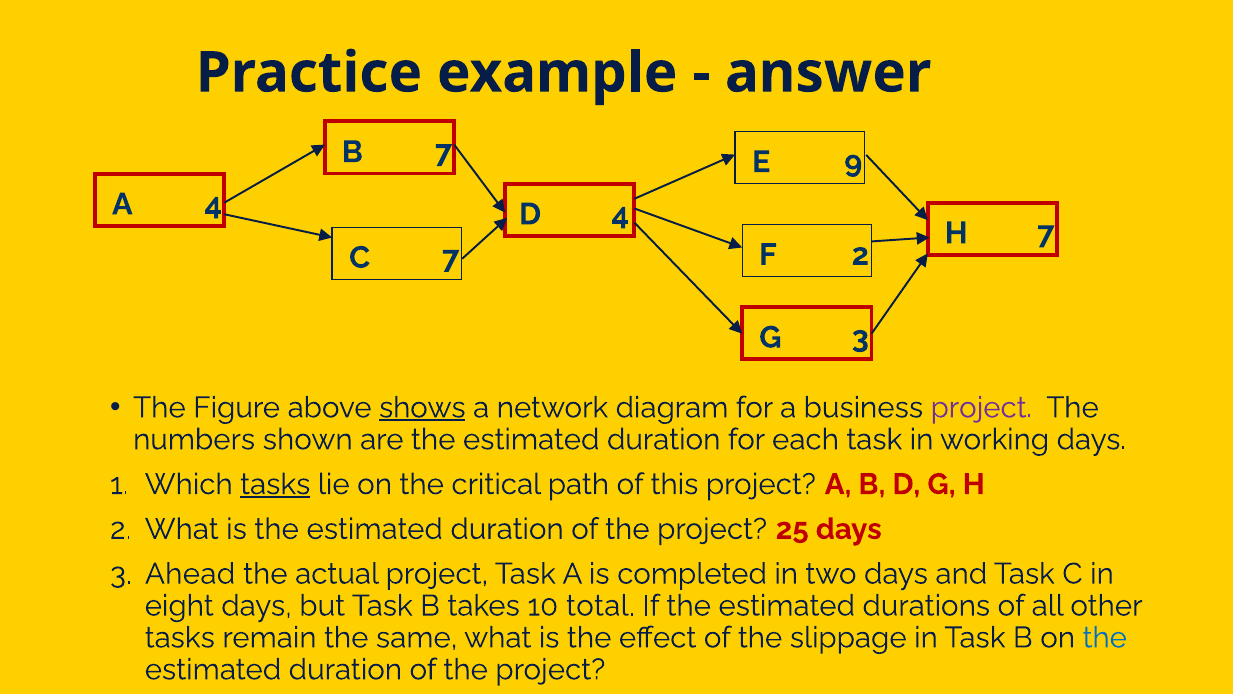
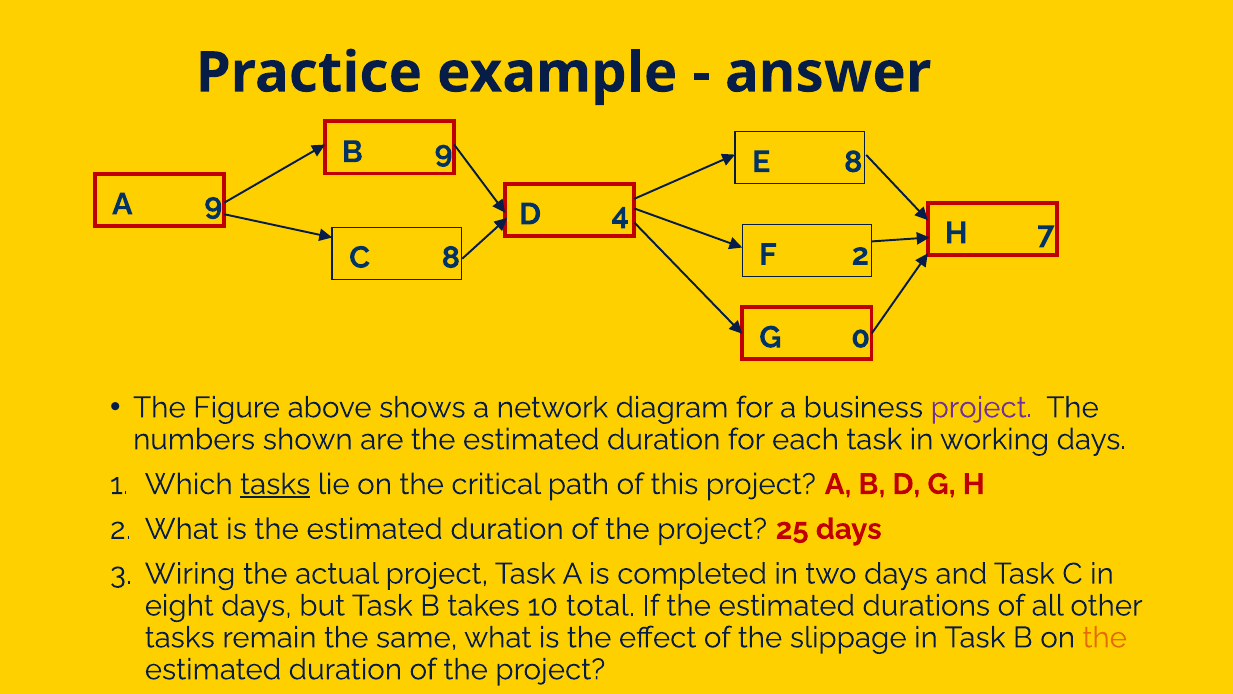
B 7: 7 -> 9 (444, 152)
E 9: 9 -> 8 (853, 162)
A 4: 4 -> 9 (213, 204)
C 7: 7 -> 8 (451, 258)
G 3: 3 -> 0 (861, 337)
shows underline: present -> none (422, 407)
Ahead: Ahead -> Wiring (190, 573)
the colour: blue -> orange (1105, 637)
